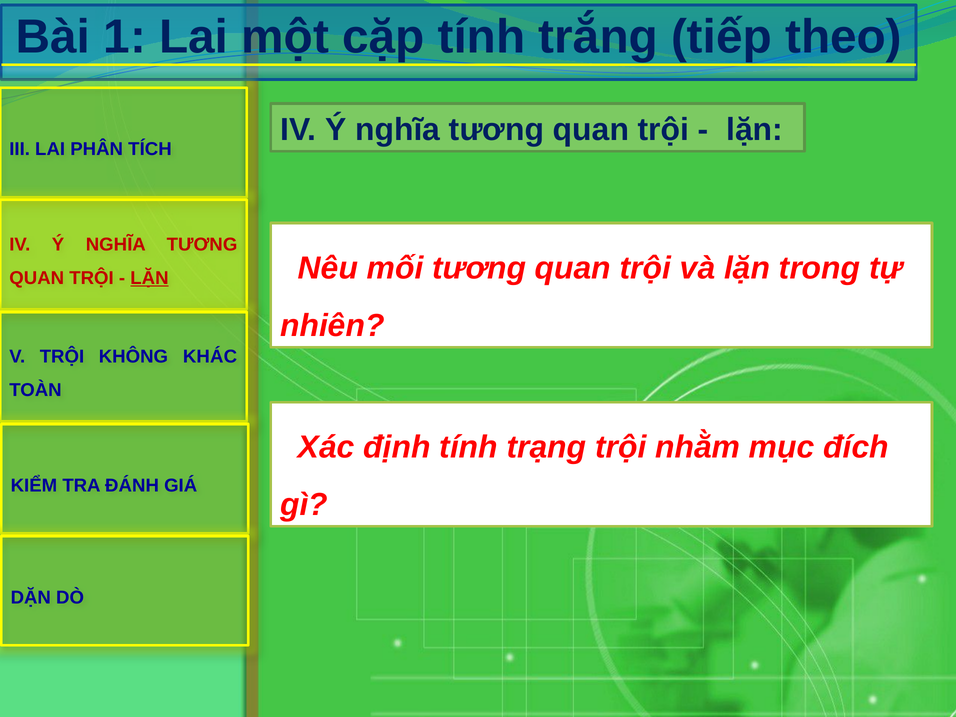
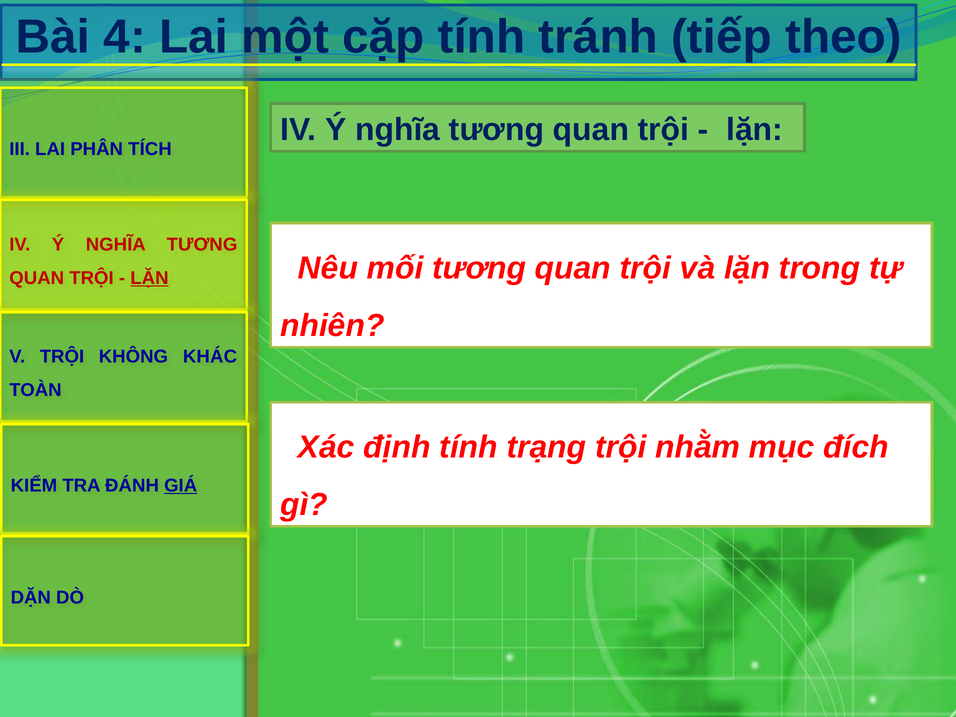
1: 1 -> 4 (125, 37)
trắng: trắng -> tránh (598, 37)
GIÁ underline: none -> present (181, 485)
